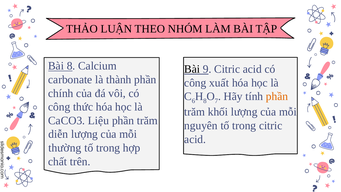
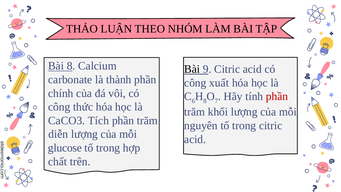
phần colour: orange -> red (277, 96)
Liệu: Liệu -> Tích (98, 120)
thường: thường -> glucose (65, 148)
